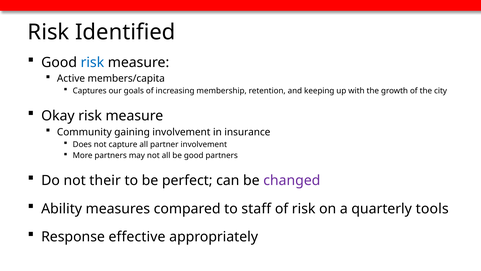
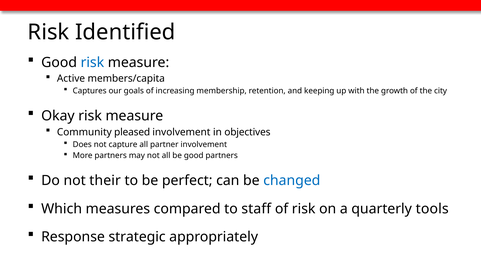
gaining: gaining -> pleased (132, 132)
insurance: insurance -> objectives (247, 132)
changed colour: purple -> blue (292, 180)
Ability: Ability -> Which (62, 208)
effective: effective -> strategic (137, 236)
